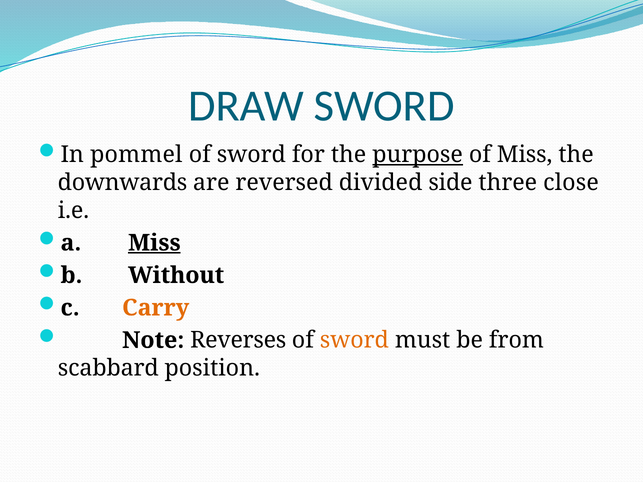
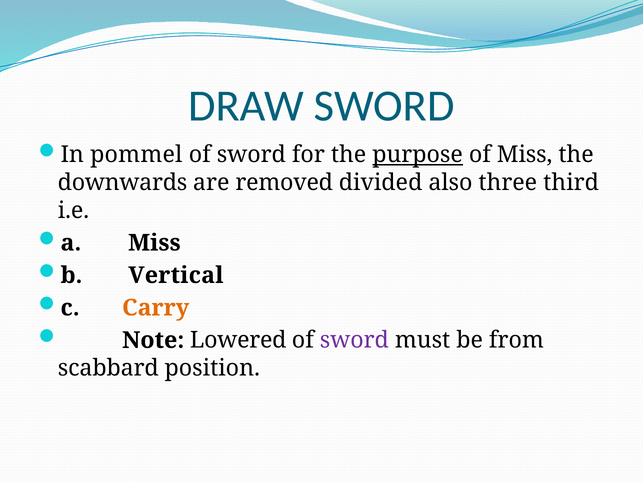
reversed: reversed -> removed (284, 183)
side: side -> also (450, 183)
close: close -> third (571, 183)
Miss underline: present -> none (154, 243)
Without: Without -> Vertical (176, 275)
Reverses: Reverses -> Lowered (238, 340)
sword colour: orange -> purple (354, 340)
